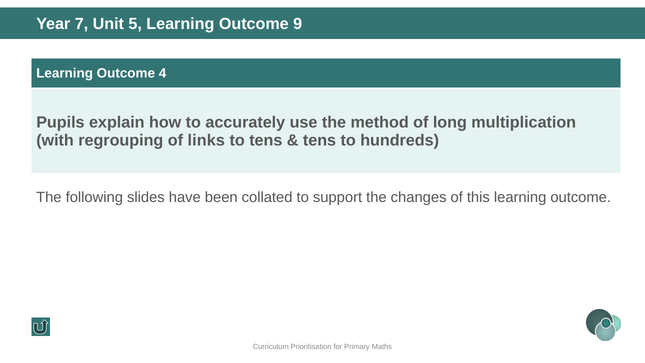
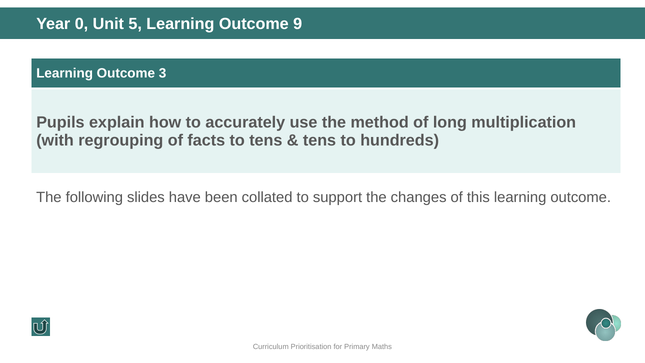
7: 7 -> 0 (81, 24)
4: 4 -> 3 (163, 73)
links: links -> facts (206, 140)
